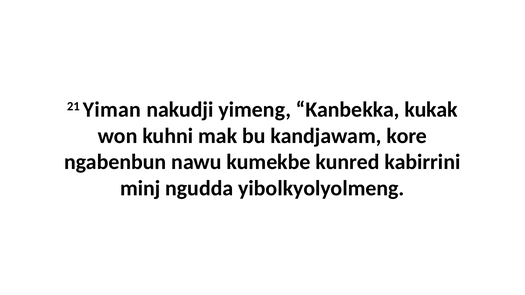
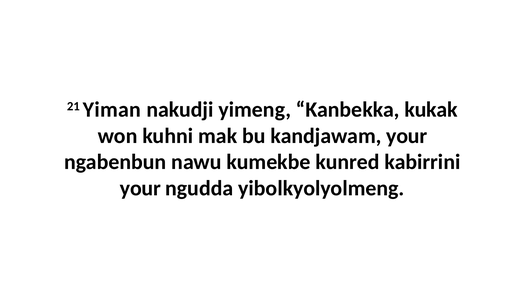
kandjawam kore: kore -> your (407, 136)
minj: minj -> your (140, 189)
